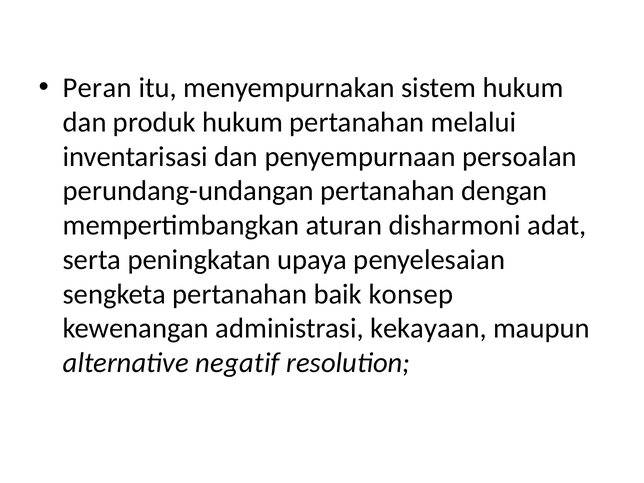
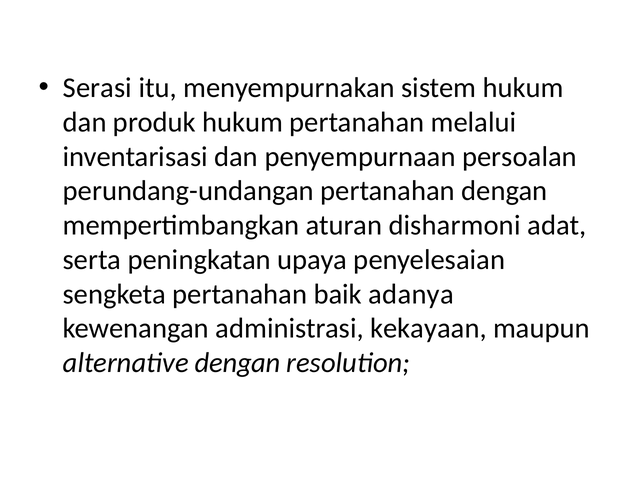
Peran: Peran -> Serasi (97, 88)
konsep: konsep -> adanya (411, 294)
alternative negatif: negatif -> dengan (238, 363)
